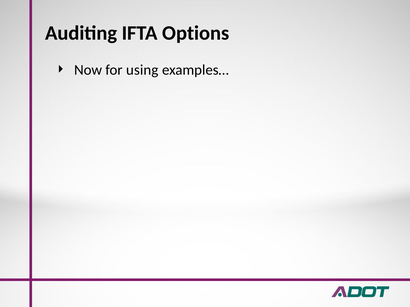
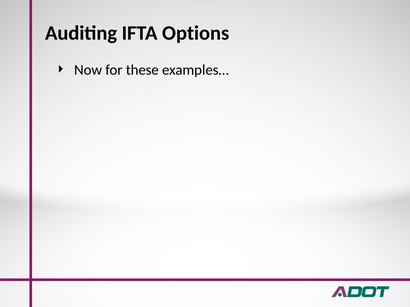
using: using -> these (142, 70)
